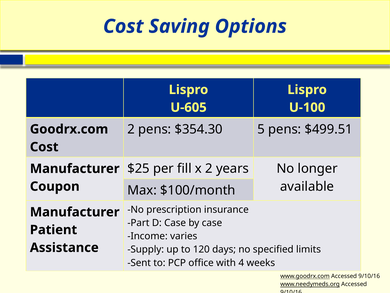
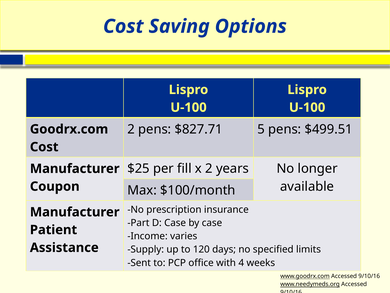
U-605: U-605 -> U-100 (189, 107)
$354.30: $354.30 -> $827.71 (199, 129)
